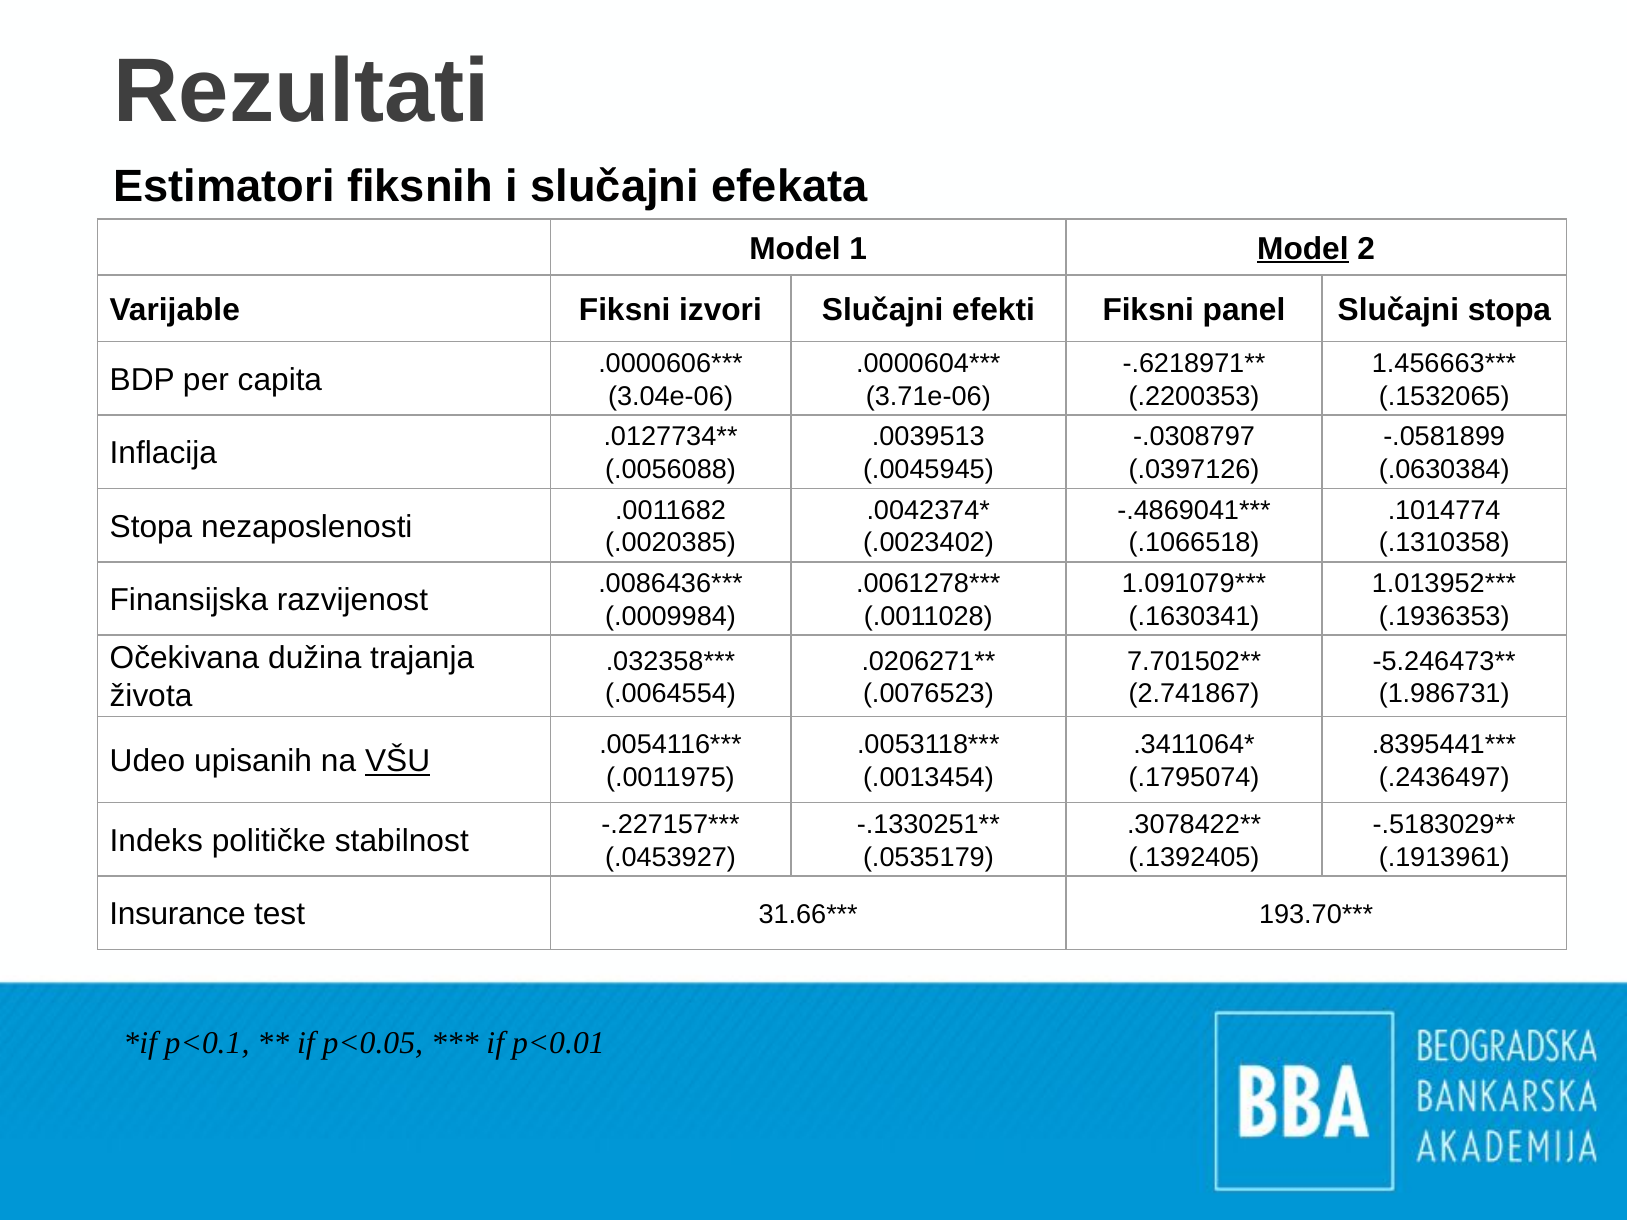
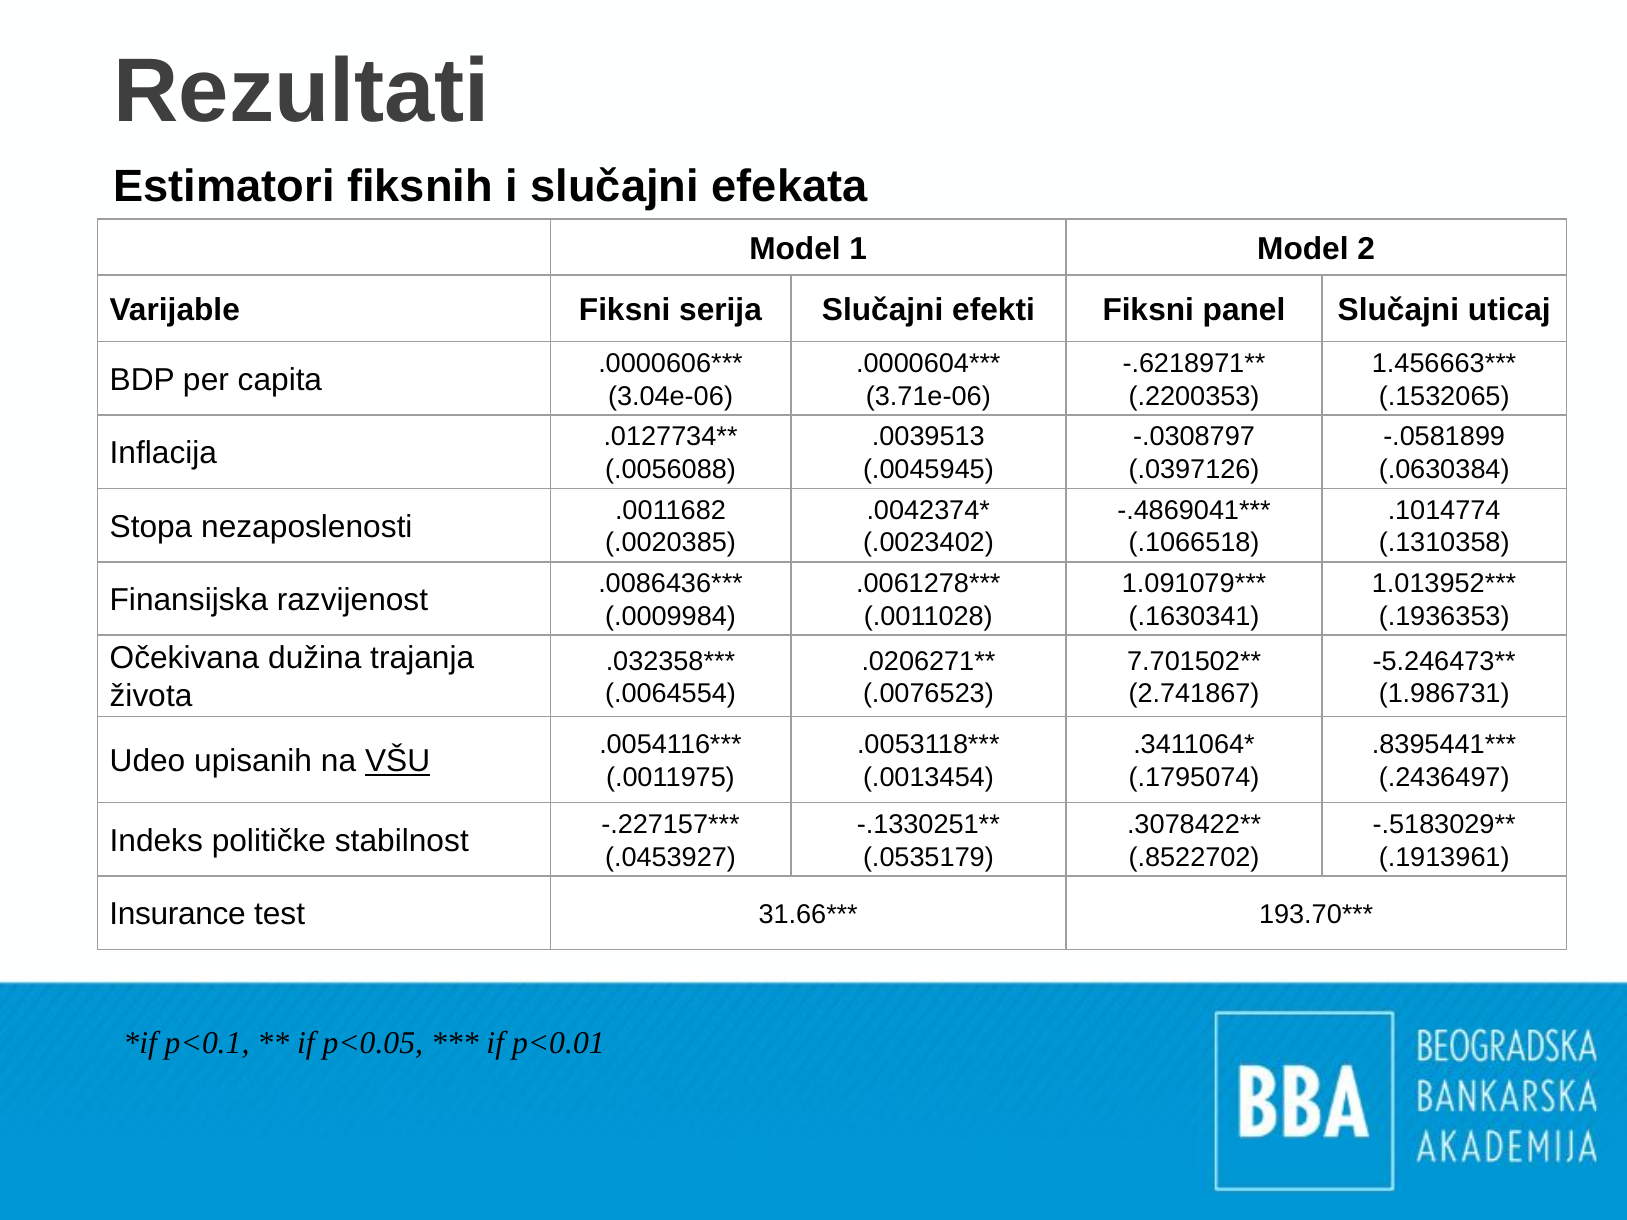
Model underline: present -> none (1303, 249)
izvori: izvori -> serija (721, 310)
Slučajni stopa: stopa -> uticaj (1509, 310)
.1392405: .1392405 -> .8522702 (1194, 857)
